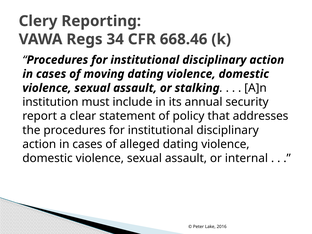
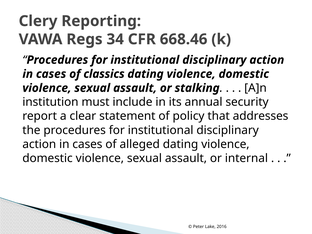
moving: moving -> classics (104, 74)
